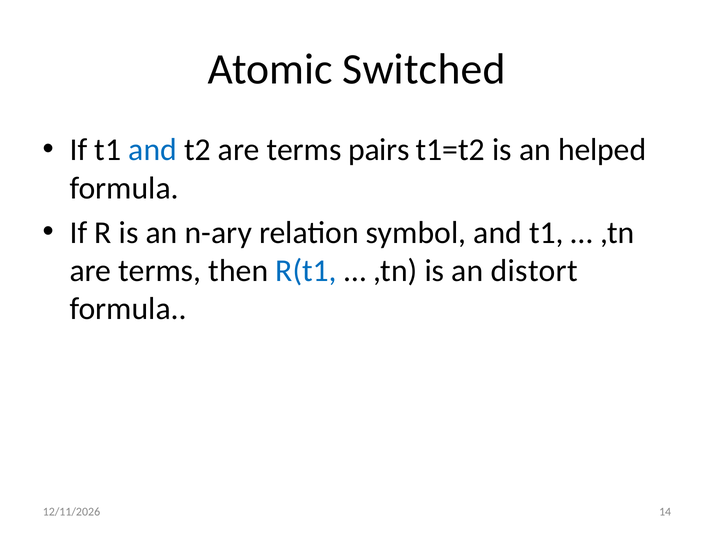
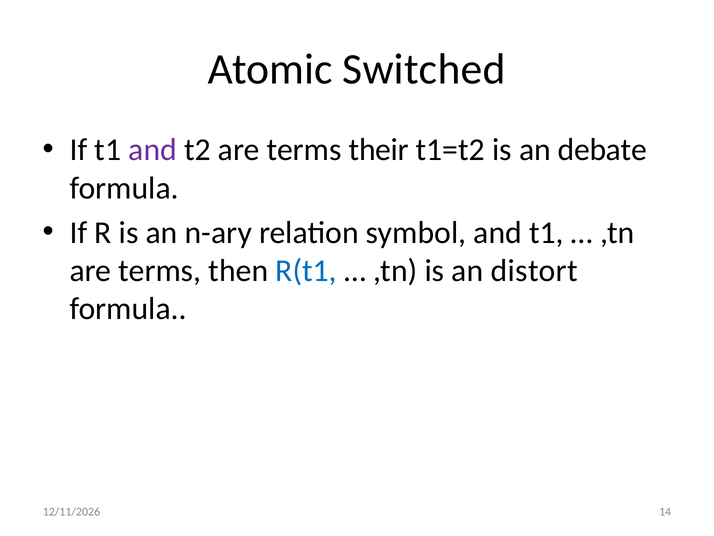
and colour: blue -> purple (153, 150)
pairs: pairs -> their (379, 150)
helped: helped -> debate (602, 150)
